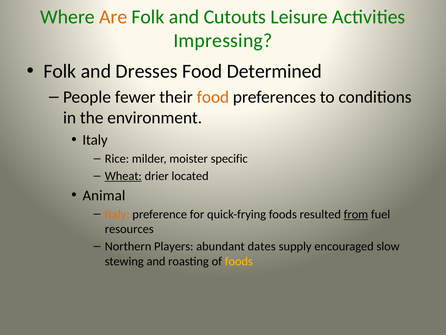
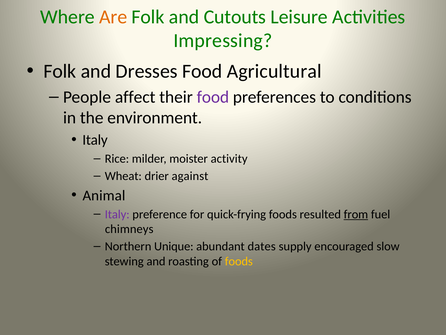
Determined: Determined -> Agricultural (274, 71)
fewer: fewer -> affect (135, 97)
food colour: orange -> purple (213, 97)
specific: specific -> activity (229, 158)
Wheat underline: present -> none (123, 176)
located: located -> against (190, 176)
Italy colour: orange -> purple (117, 214)
resources: resources -> chimneys (129, 229)
Players: Players -> Unique (174, 246)
